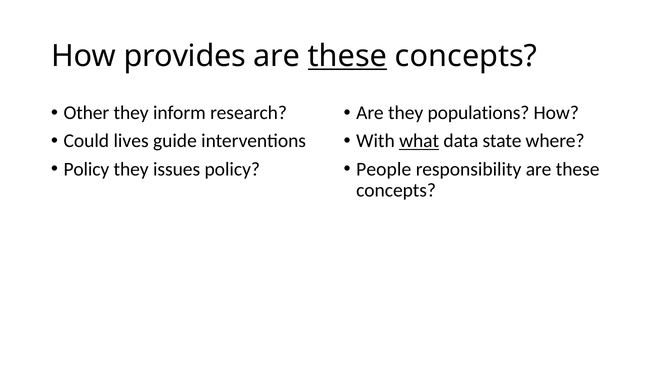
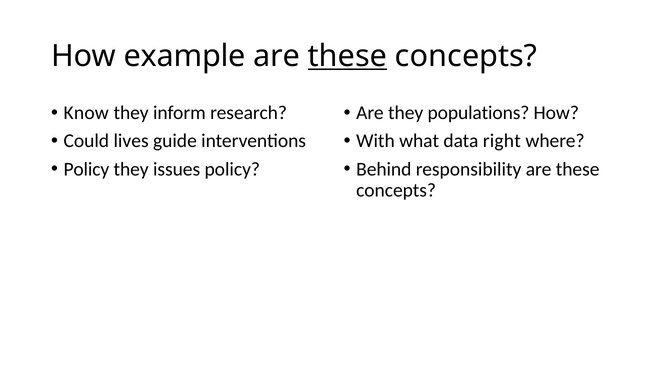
provides: provides -> example (185, 56)
Other: Other -> Know (86, 113)
what underline: present -> none (419, 141)
state: state -> right (502, 141)
People: People -> Behind (384, 169)
